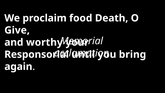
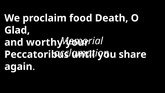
Give: Give -> Glad (17, 30)
Responsorial: Responsorial -> Peccatoribus (37, 54)
bring: bring -> share (133, 54)
